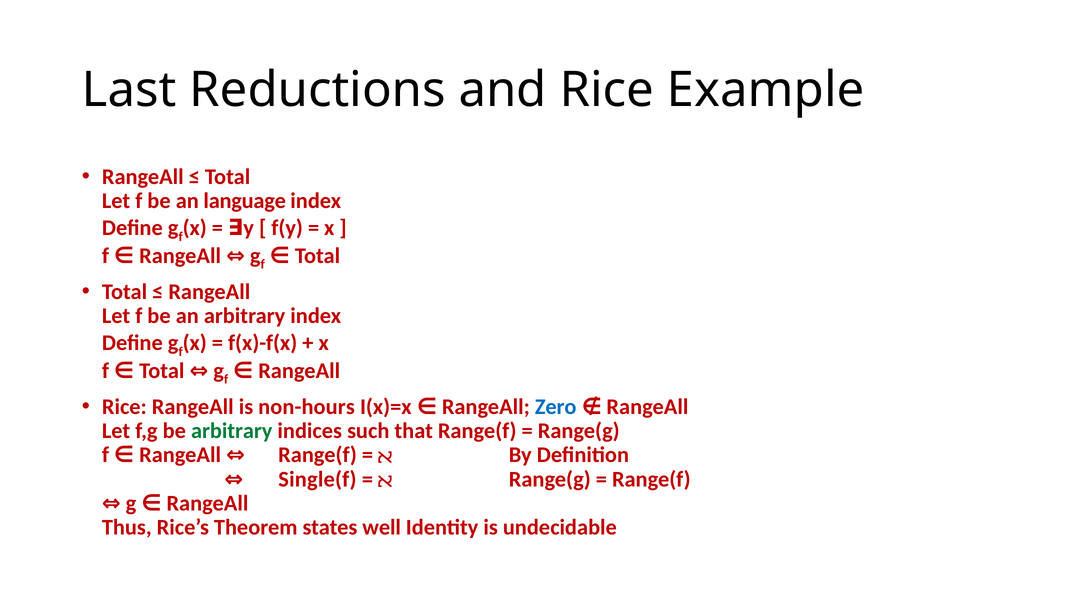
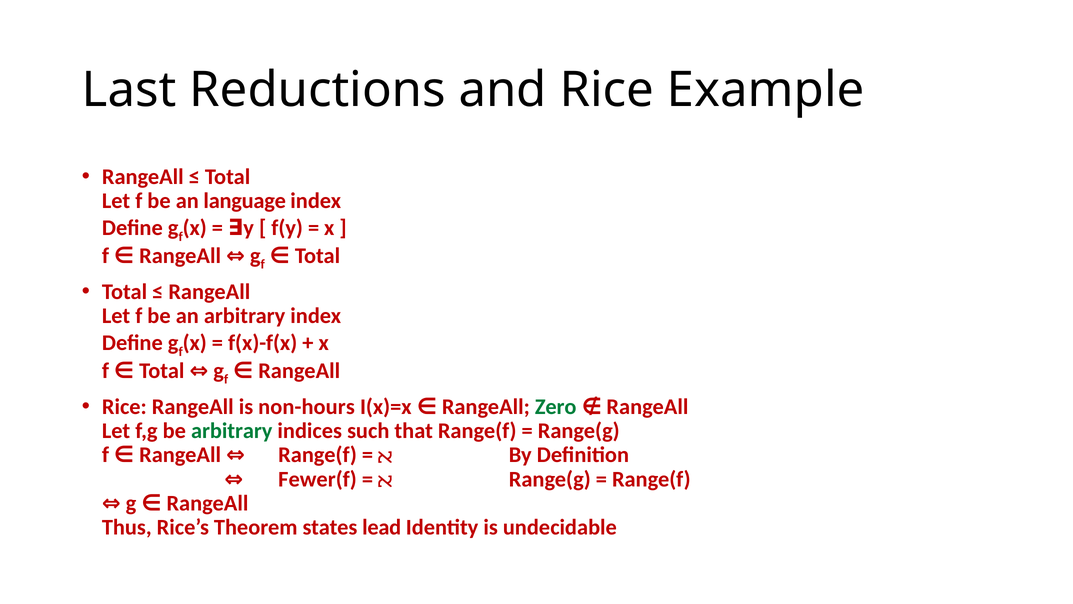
Zero colour: blue -> green (556, 406)
Single(f: Single(f -> Fewer(f (318, 479)
well: well -> lead (382, 527)
